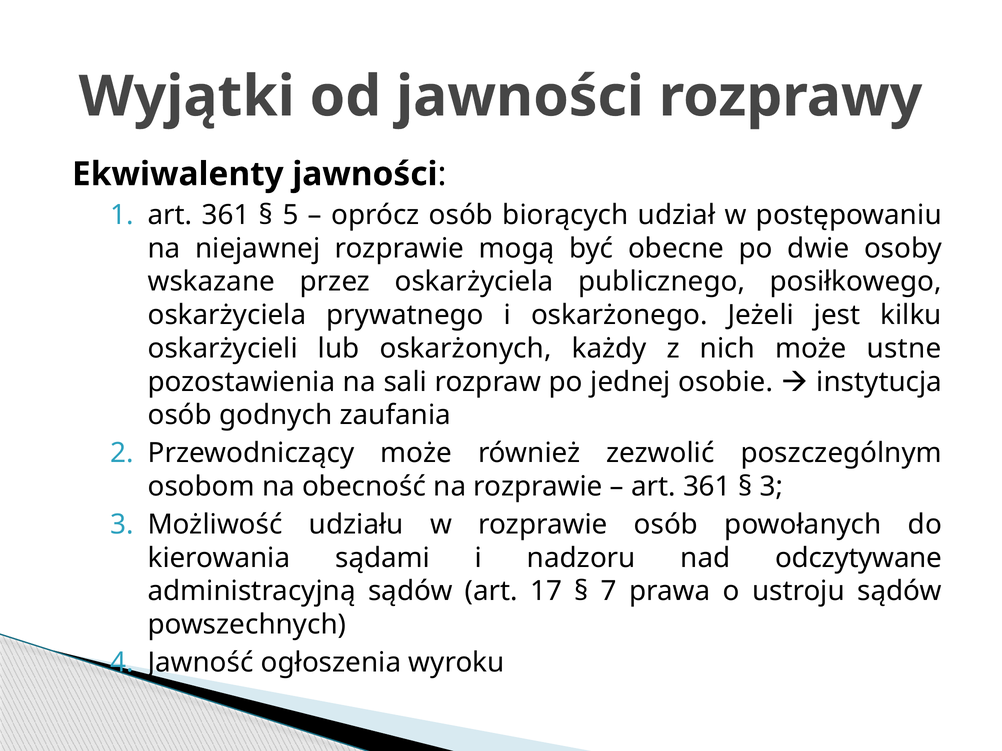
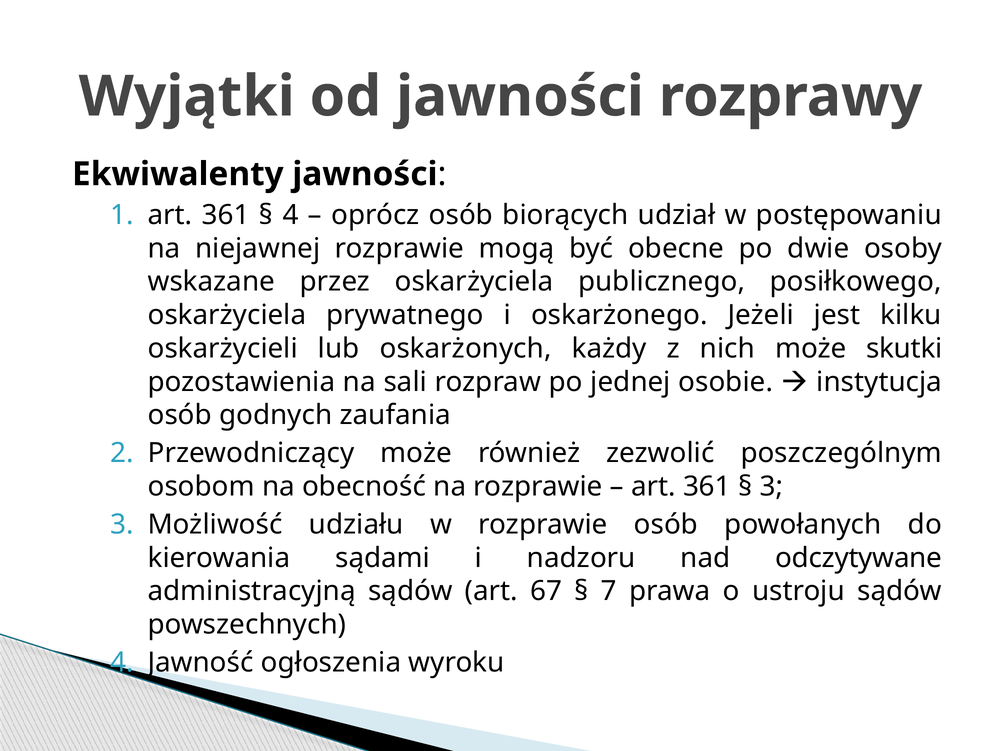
5: 5 -> 4 (291, 215)
ustne: ustne -> skutki (904, 349)
17: 17 -> 67 (546, 592)
